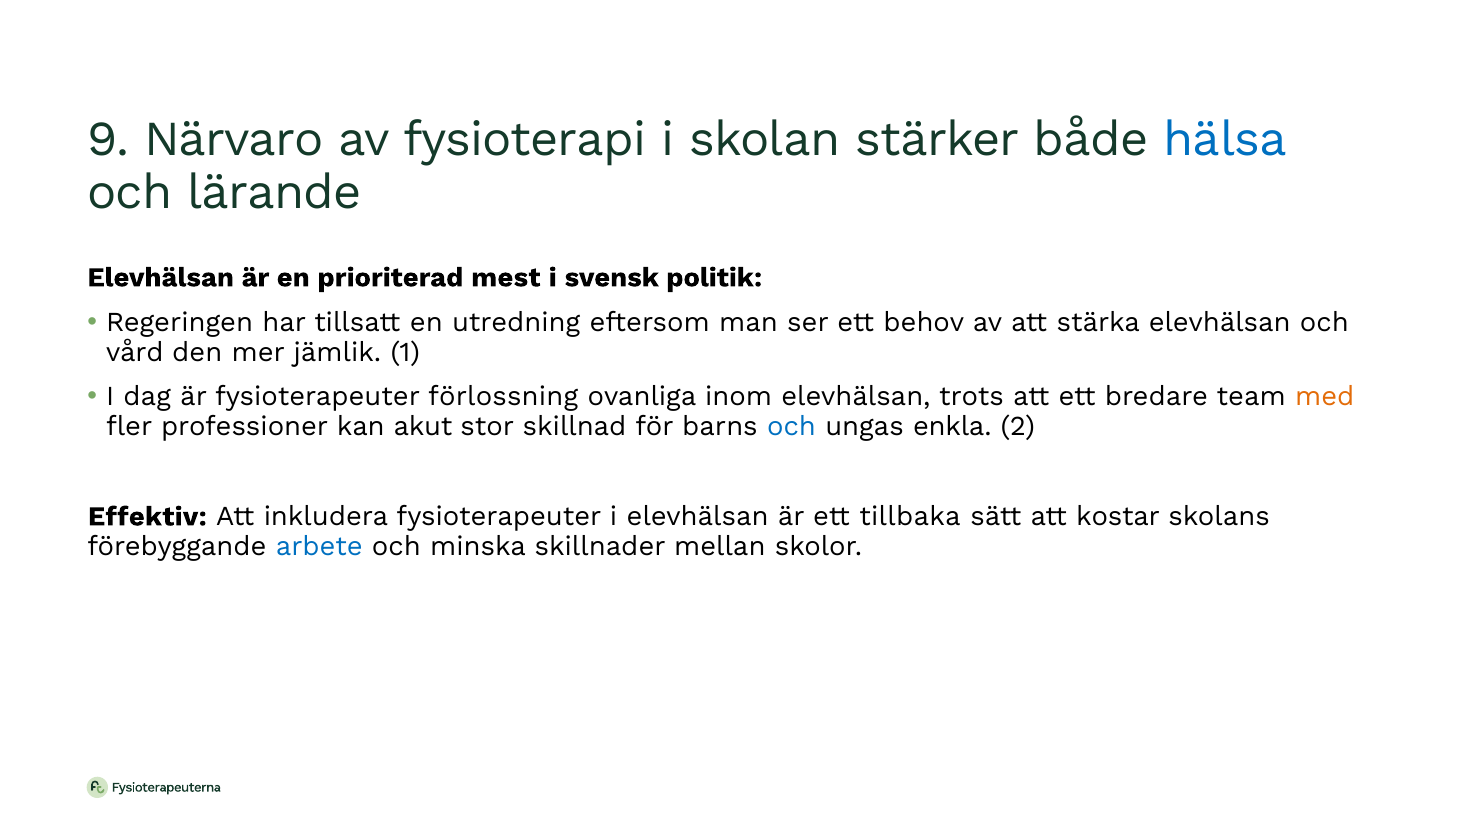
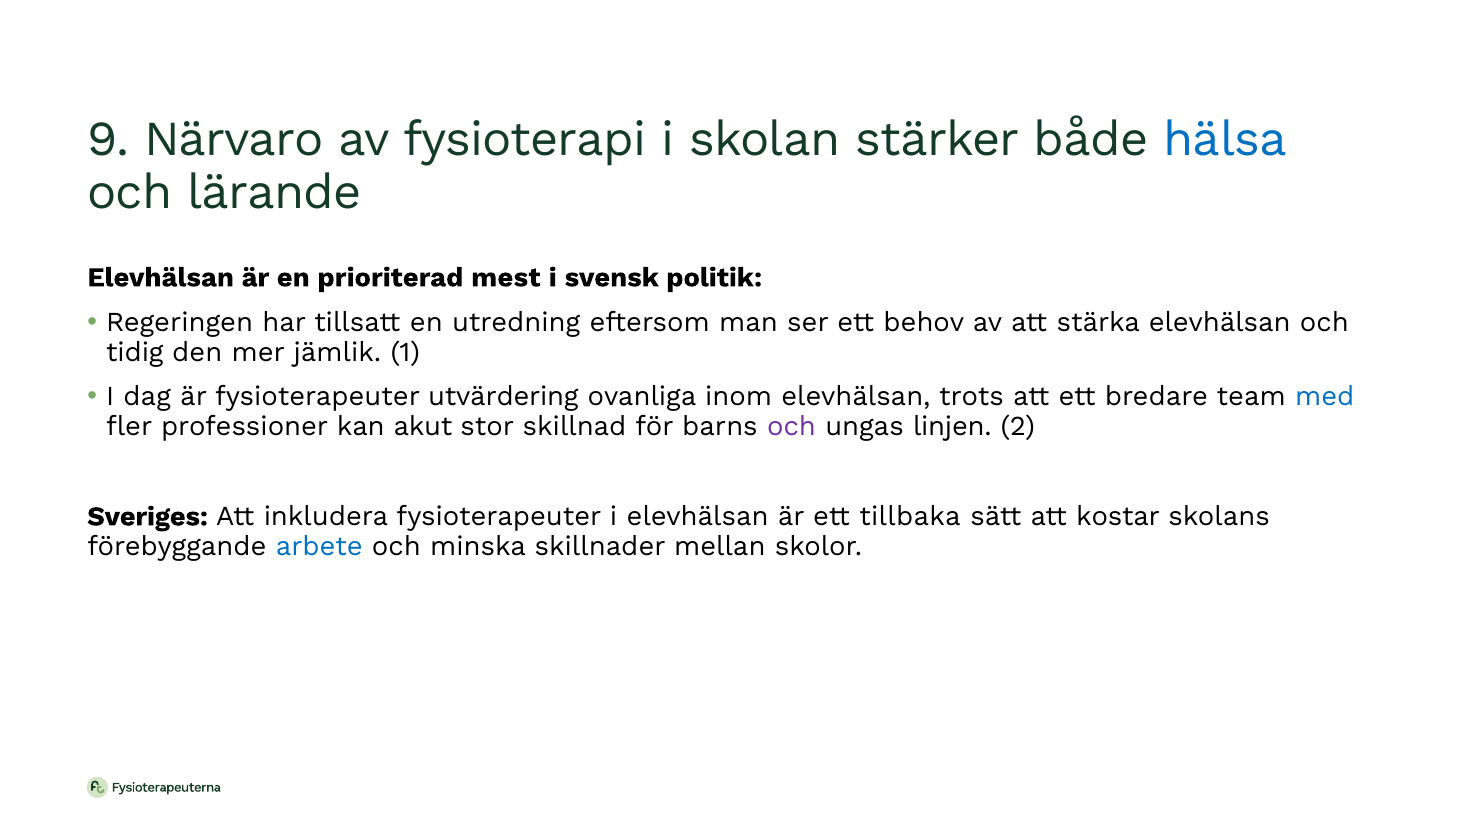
vård: vård -> tidig (135, 352)
förlossning: förlossning -> utvärdering (503, 397)
med colour: orange -> blue (1325, 397)
och colour: blue -> purple (792, 427)
enkla: enkla -> linjen (952, 427)
Effektiv: Effektiv -> Sveriges (148, 516)
